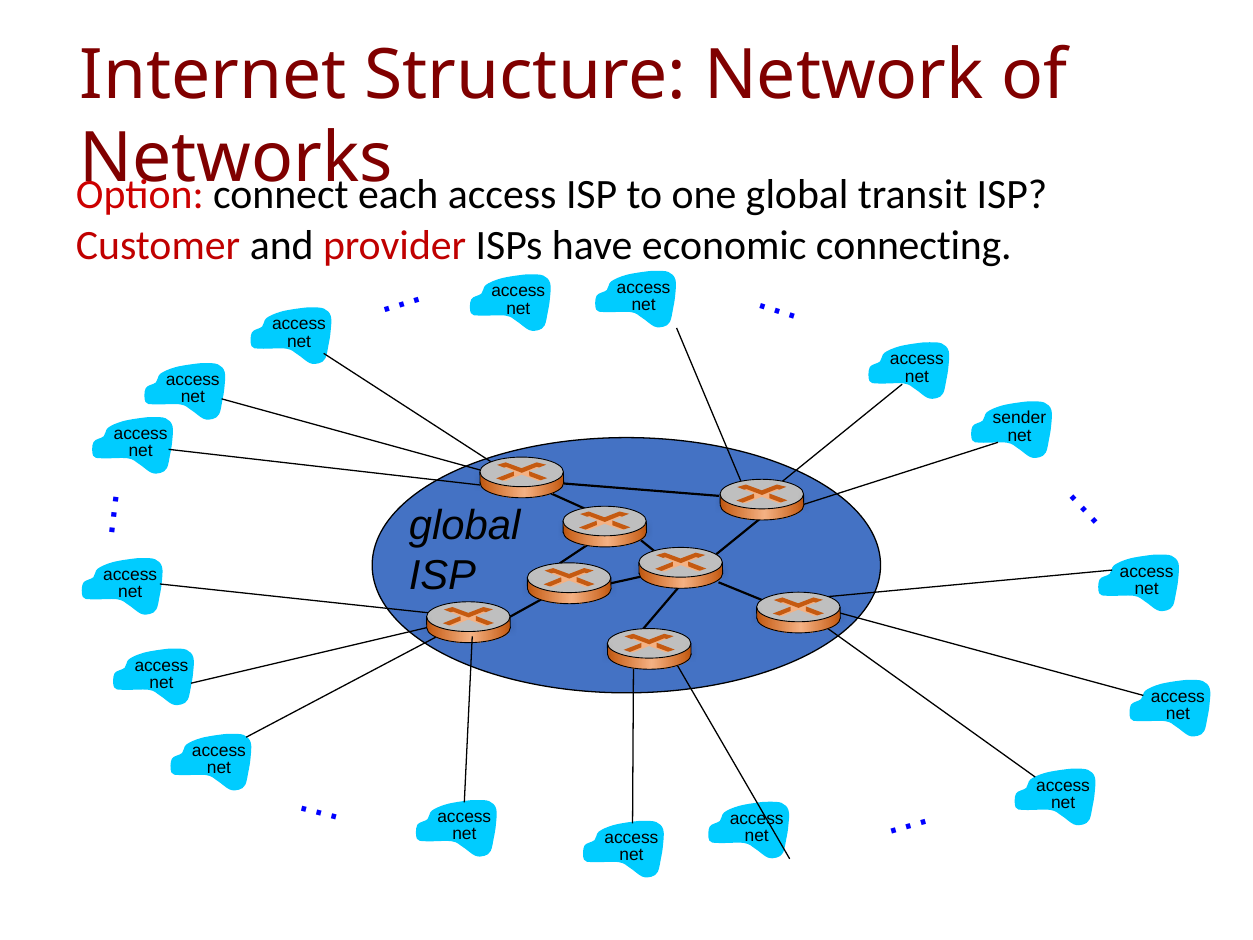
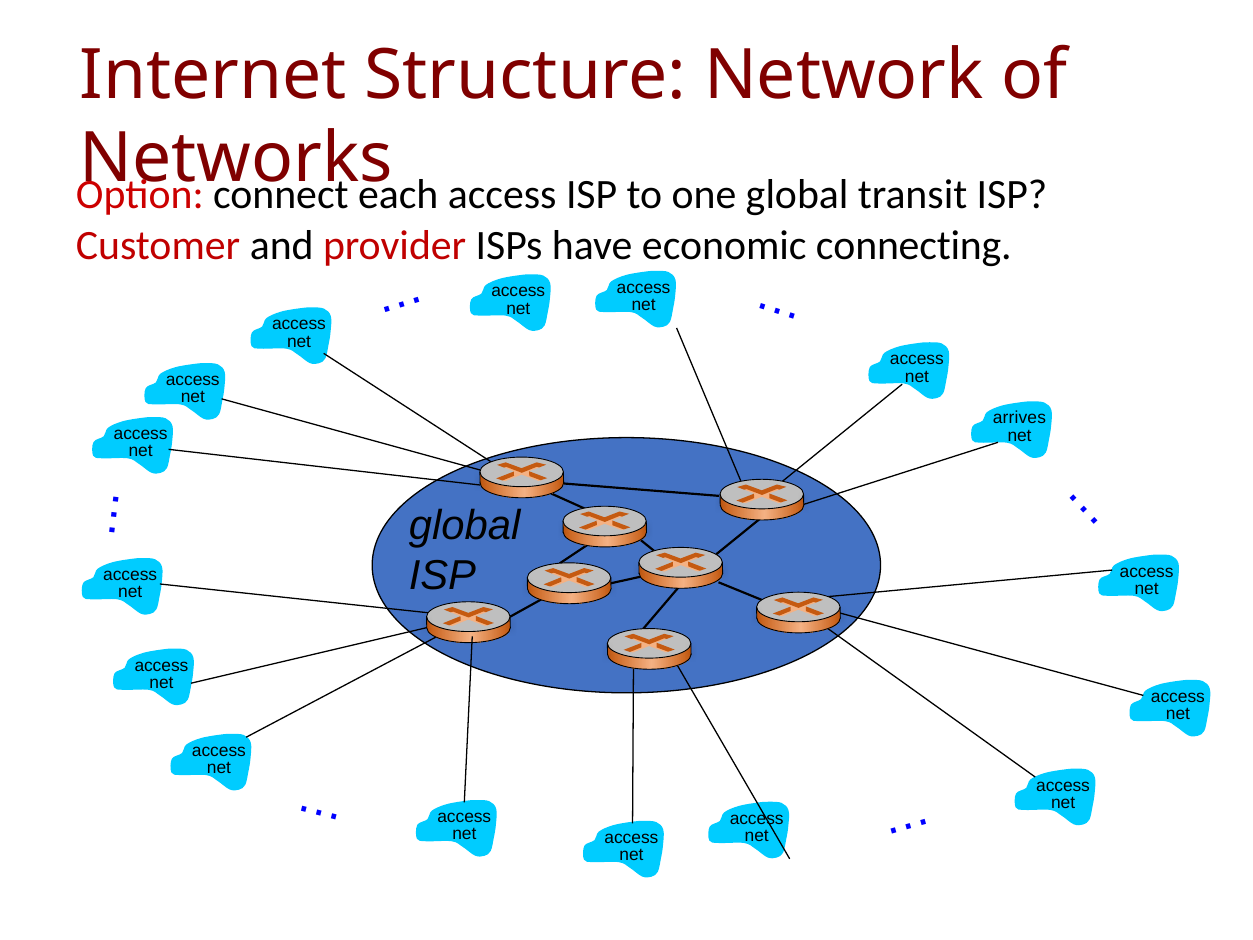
sender: sender -> arrives (1019, 418)
